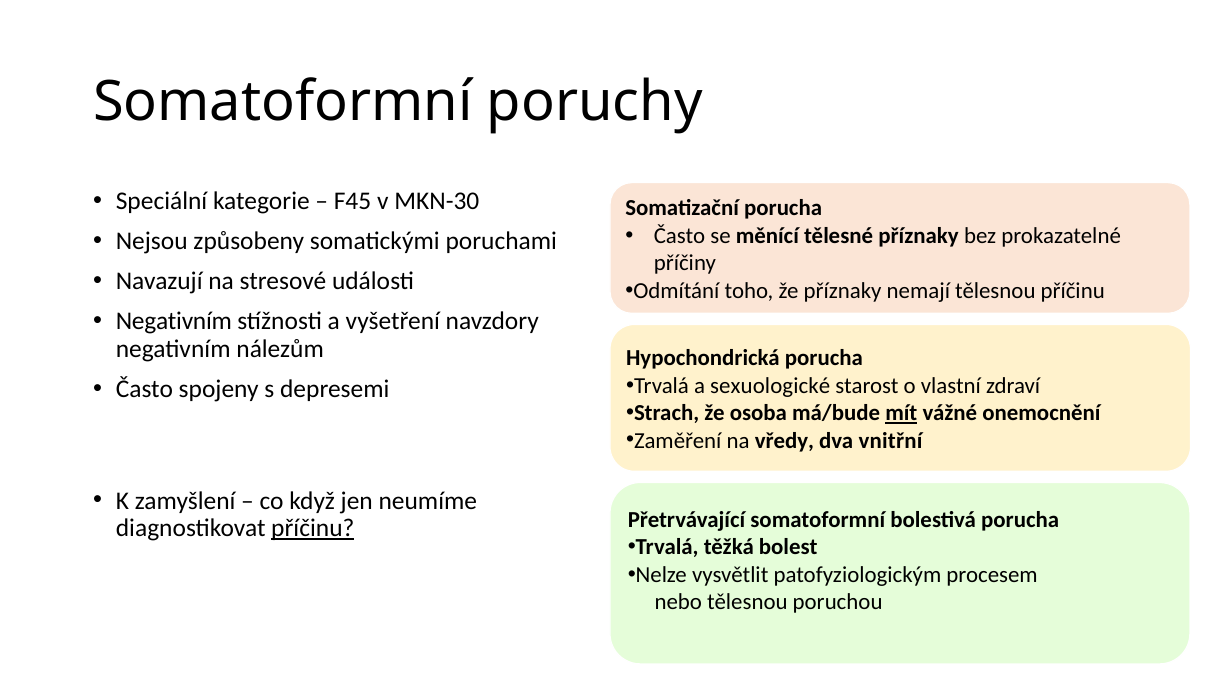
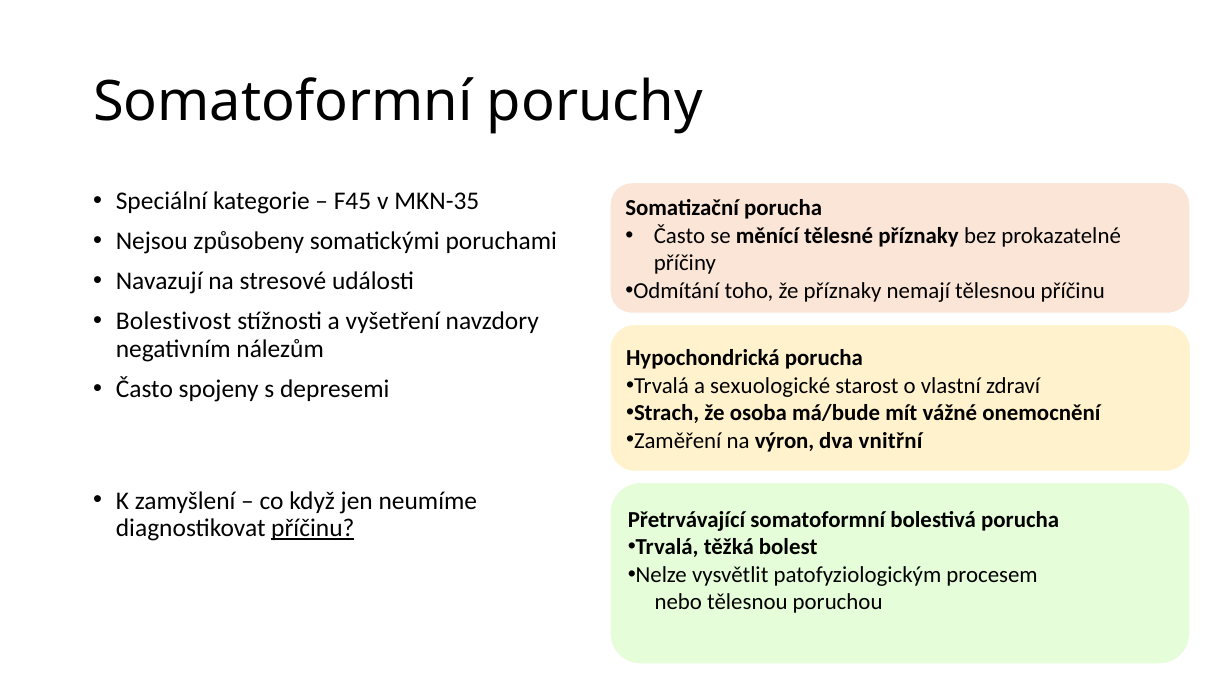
MKN-30: MKN-30 -> MKN-35 (437, 201)
Negativním: Negativním -> Bolestivost (174, 321)
mít underline: present -> none (901, 413)
vředy: vředy -> výron (784, 441)
